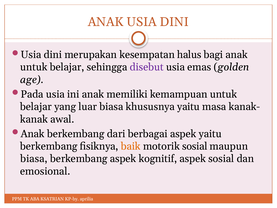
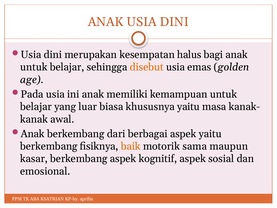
disebut colour: purple -> orange (147, 67)
motorik sosial: sosial -> sama (195, 146)
biasa: biasa -> kasar (34, 159)
